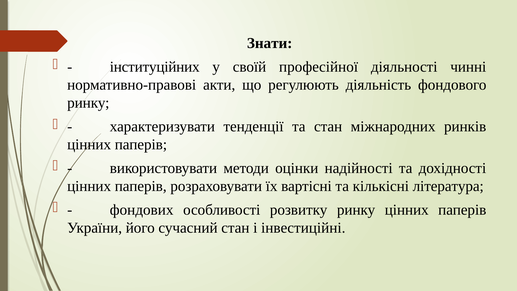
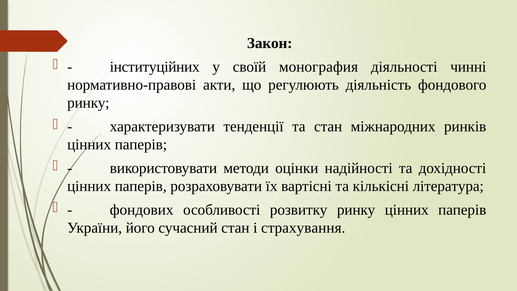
Знати: Знати -> Закон (270, 43)
професійної: професійної -> монография (319, 67)
інвестиційні: інвестиційні -> страхування (303, 228)
